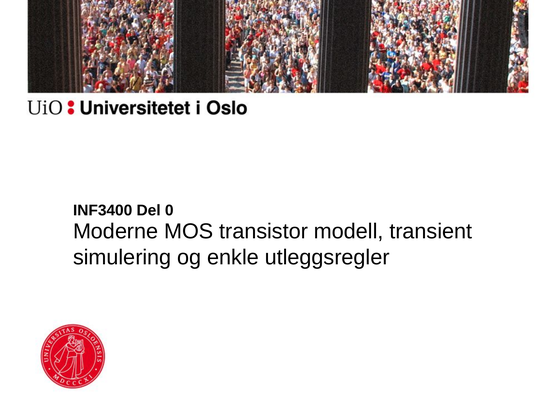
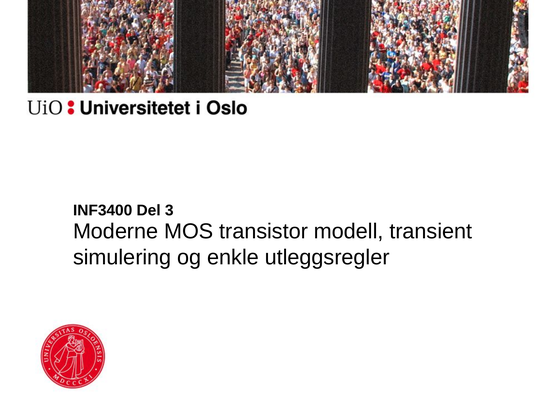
0: 0 -> 3 (169, 211)
